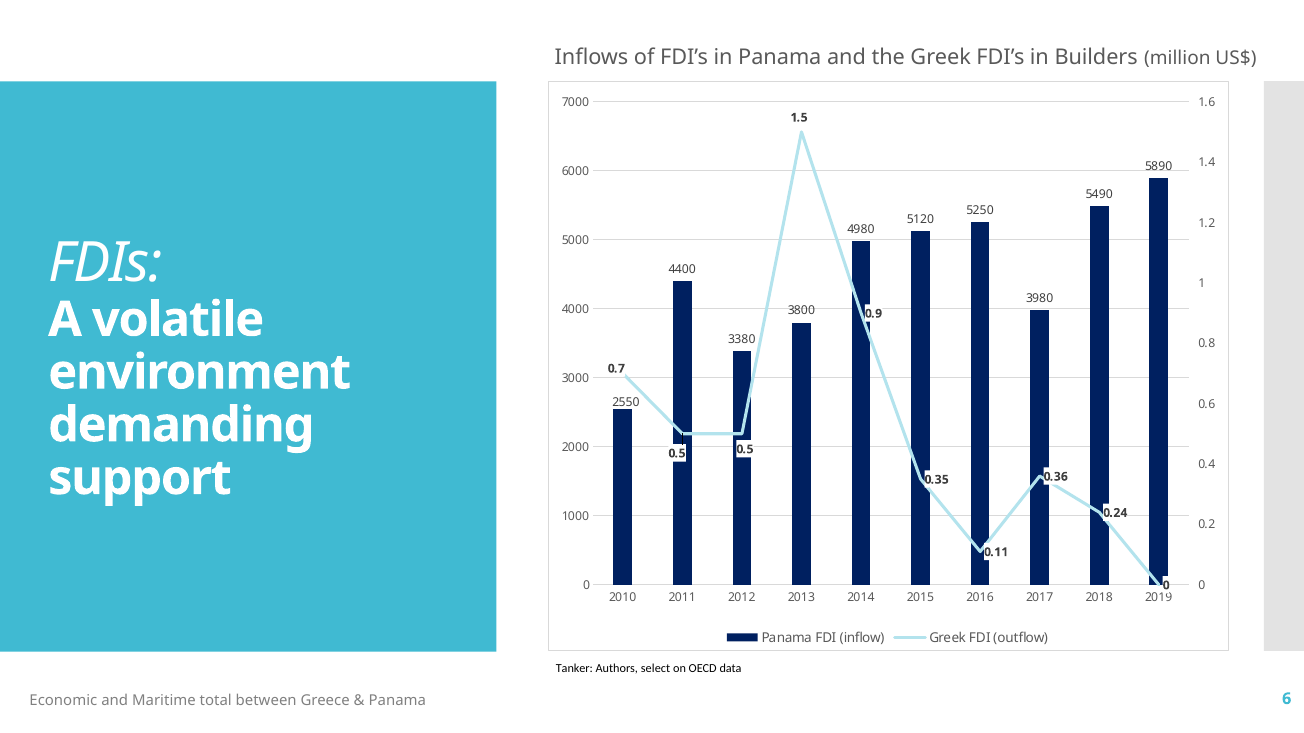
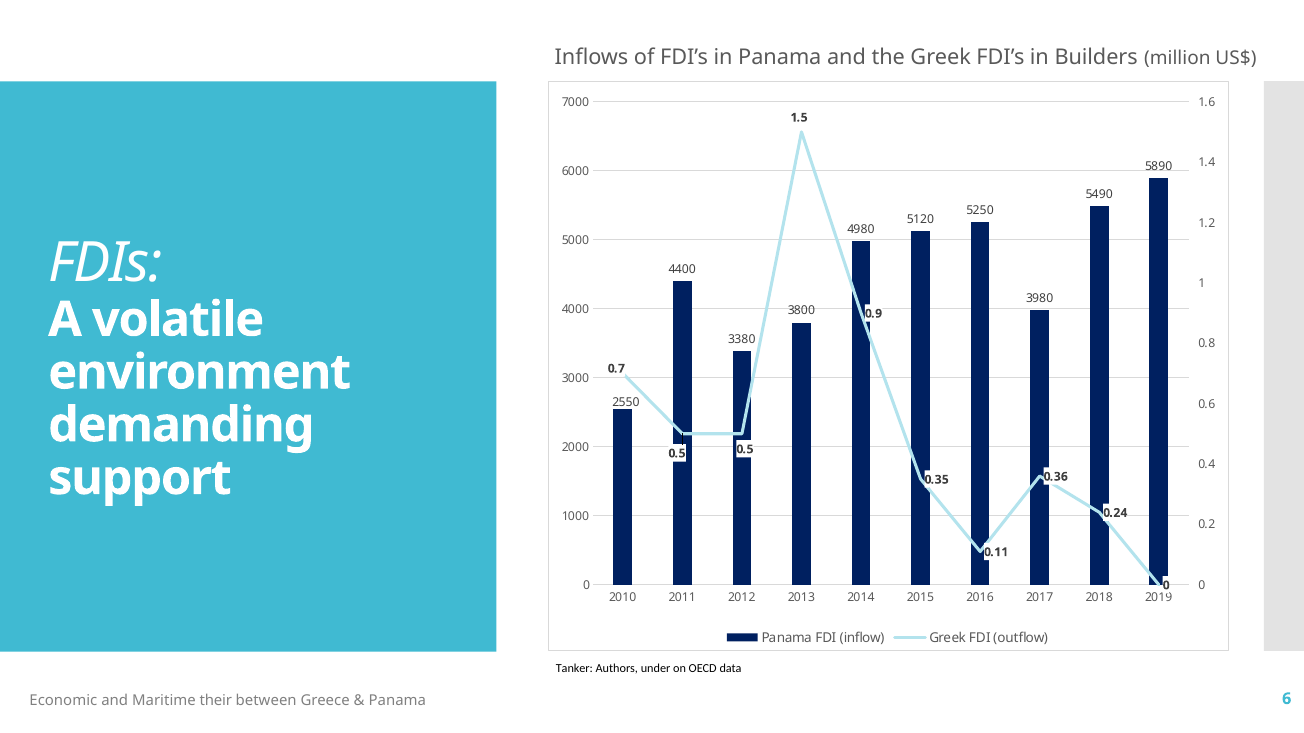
select: select -> under (656, 669)
total: total -> their (216, 701)
